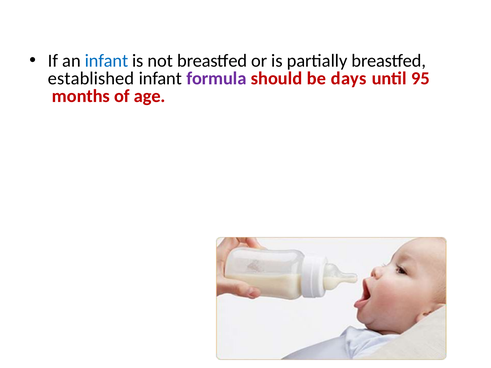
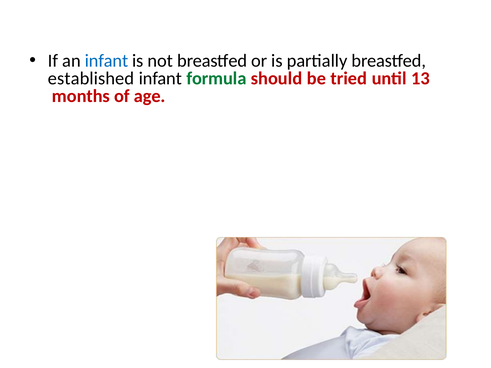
formula colour: purple -> green (216, 79)
days: days -> tried (349, 79)
95: 95 -> 13 (421, 79)
